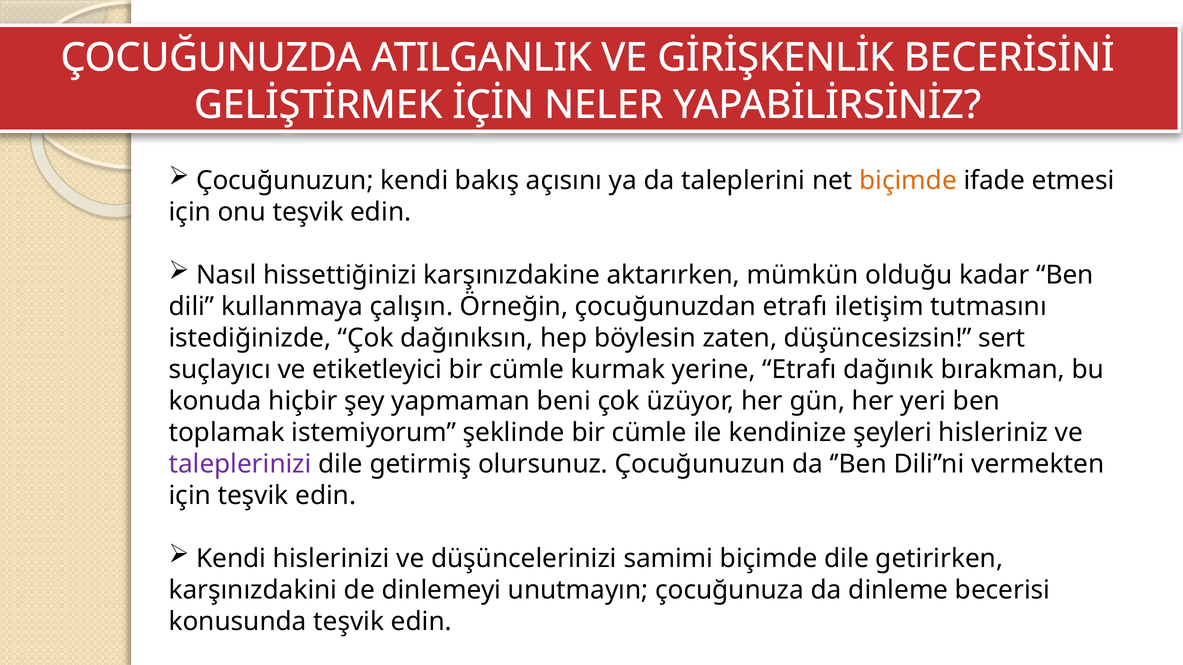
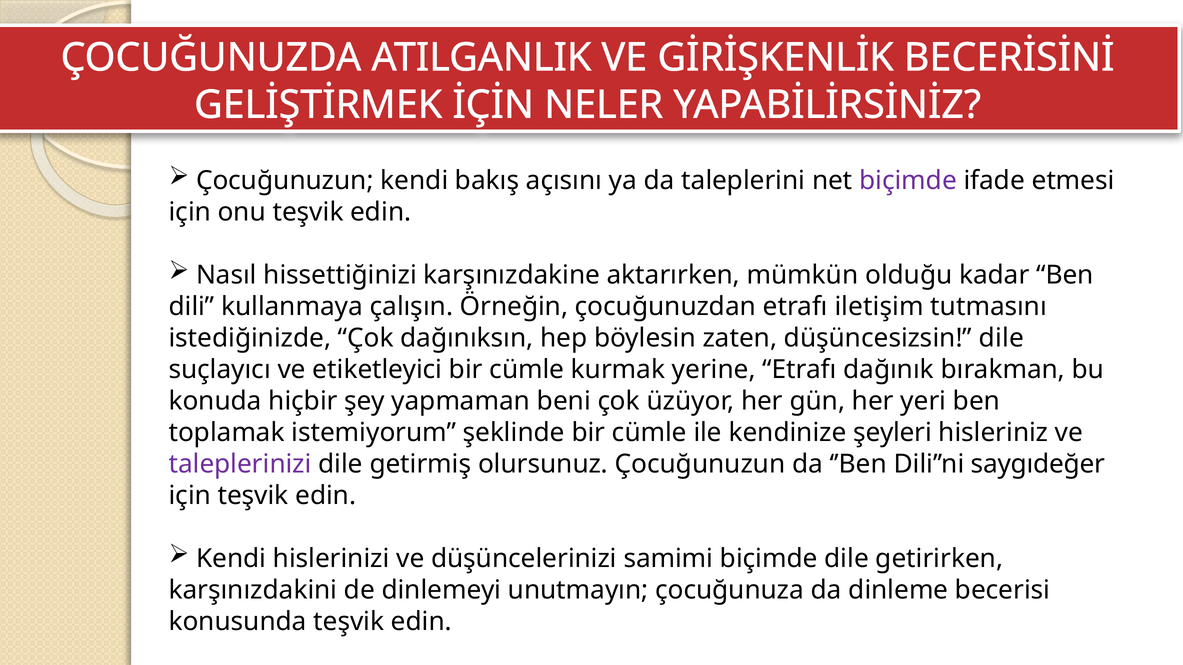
biçimde colour: orange -> purple (908, 181)
düşüncesizsin sert: sert -> dile (1002, 338)
vermekten: vermekten -> saygıdeğer (1038, 464)
